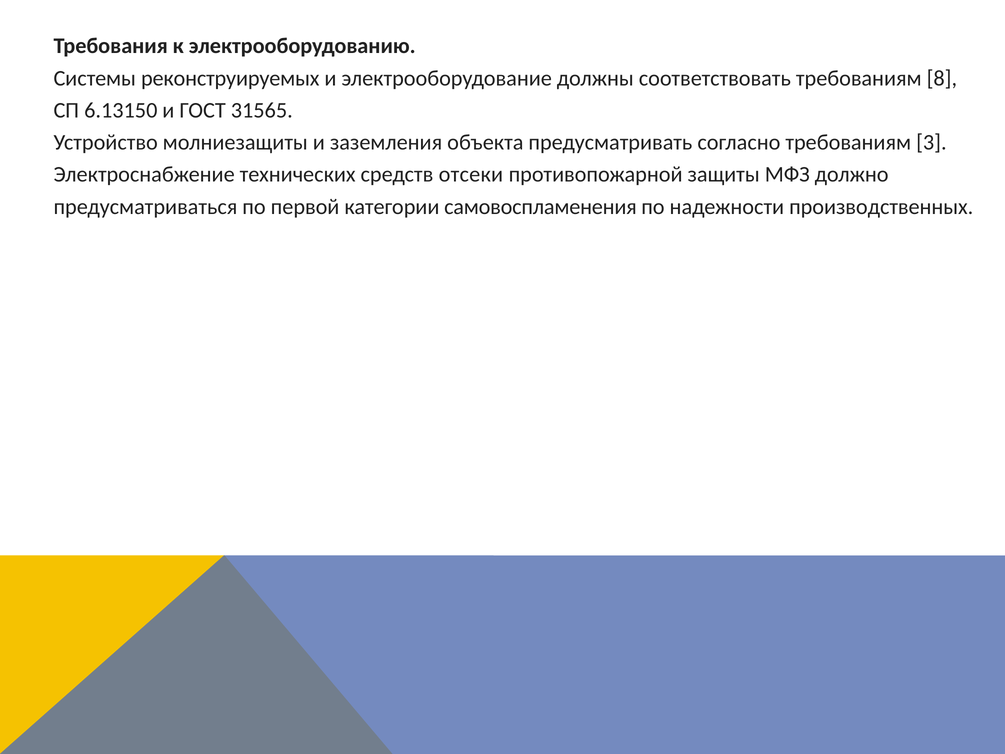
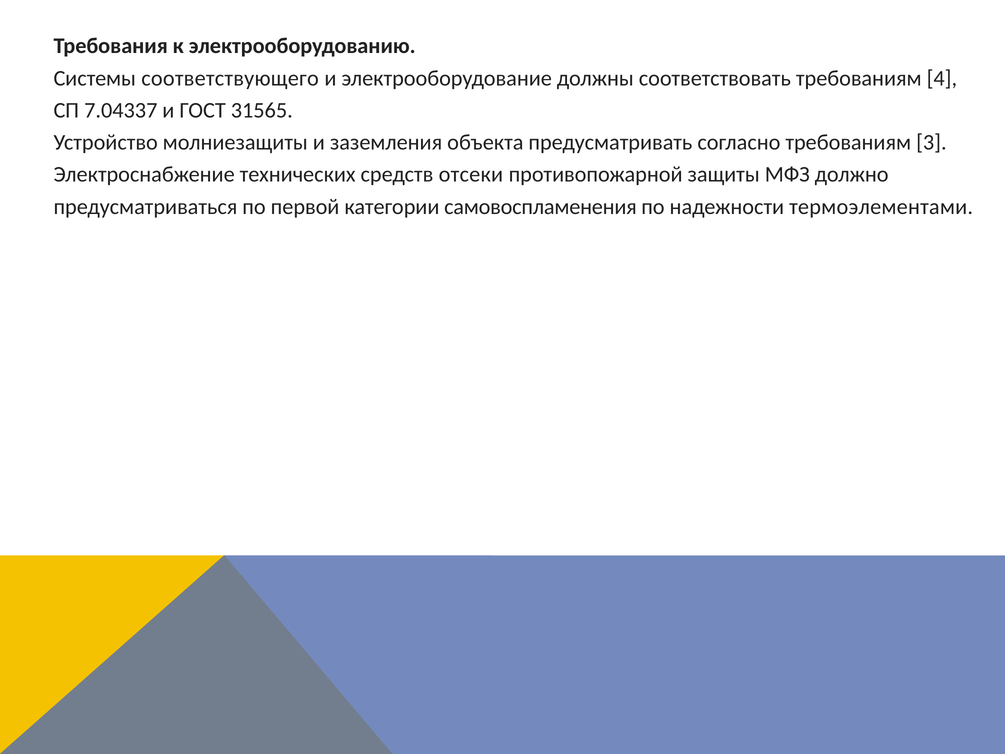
реконструируемых: реконструируемых -> соответствующего (230, 78)
8: 8 -> 4 (942, 78)
6.13150: 6.13150 -> 7.04337 (121, 110)
производственных: производственных -> термоэлементами (881, 207)
